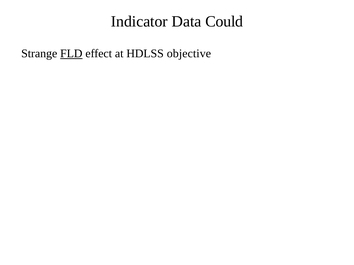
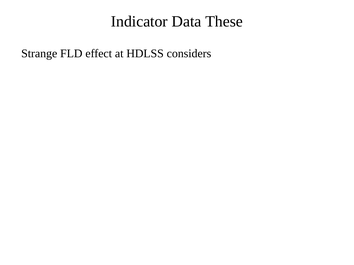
Could: Could -> These (224, 21)
FLD underline: present -> none (71, 54)
objective: objective -> considers (189, 54)
